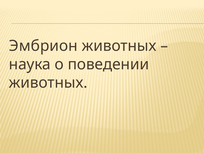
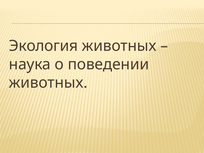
Эмбрион: Эмбрион -> Экология (43, 46)
